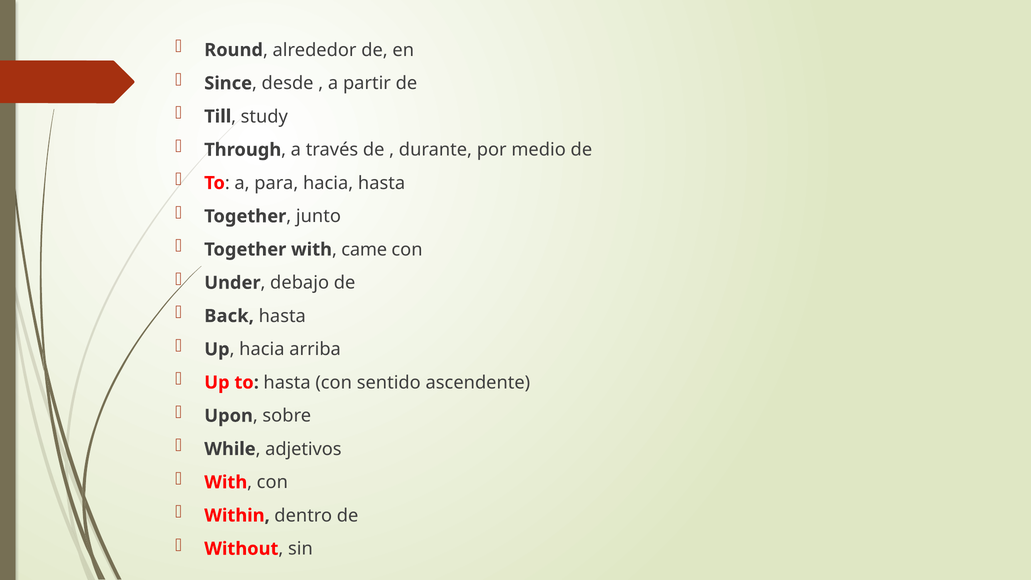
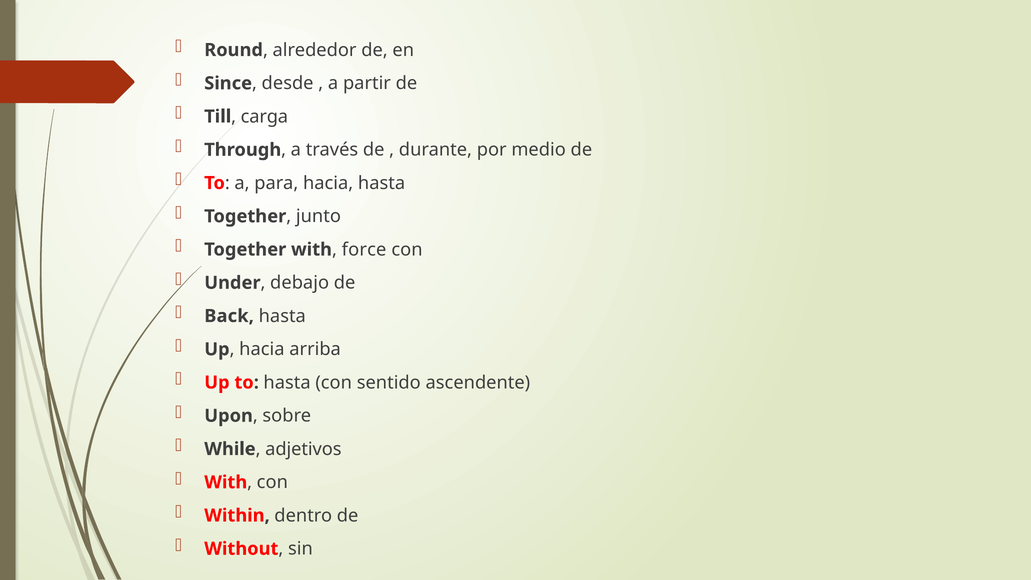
study: study -> carga (264, 117)
came: came -> force (364, 250)
